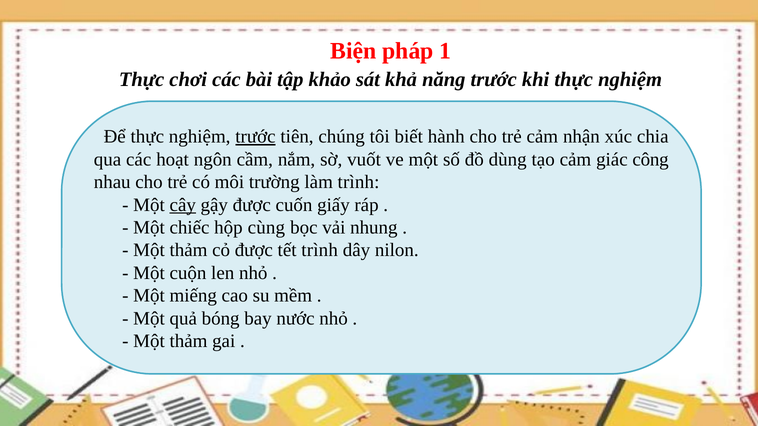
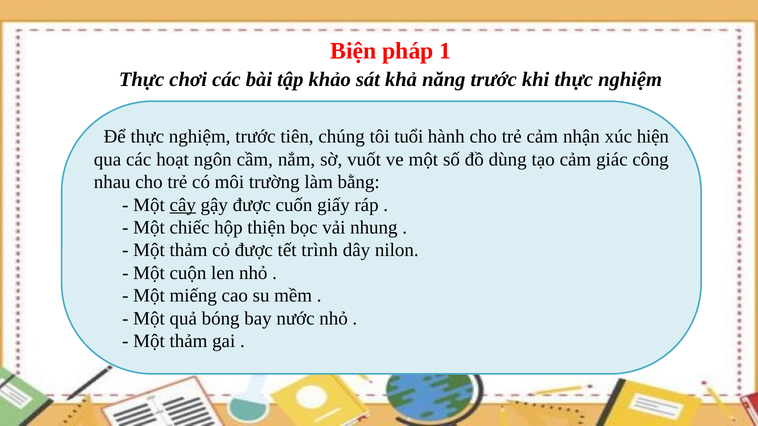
trước underline: present -> none (255, 137)
biết: biết -> tuổi (409, 137)
chia: chia -> hiện (653, 137)
làm trình: trình -> bằng (359, 182)
cùng: cùng -> thiện (266, 228)
